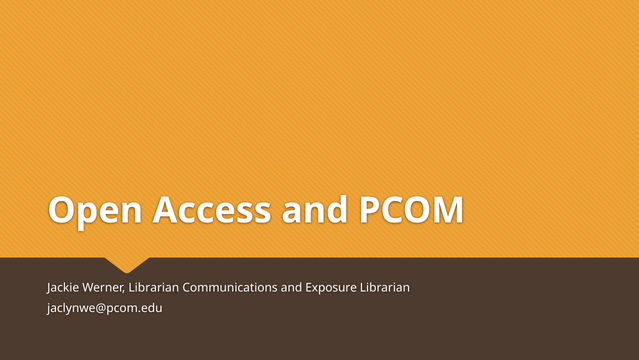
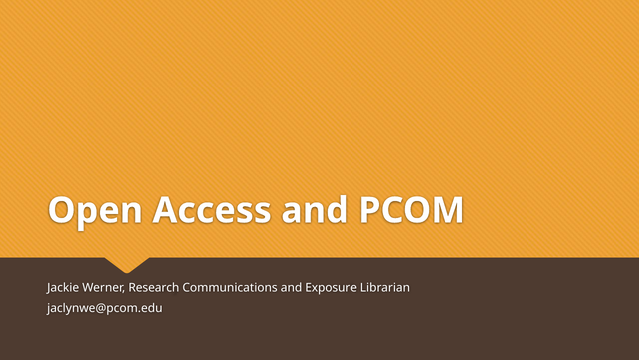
Werner Librarian: Librarian -> Research (154, 287)
